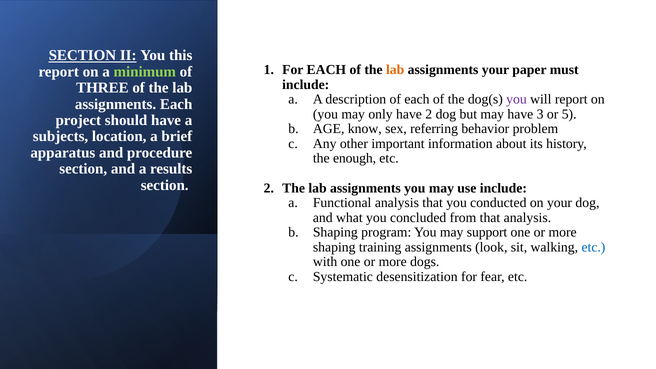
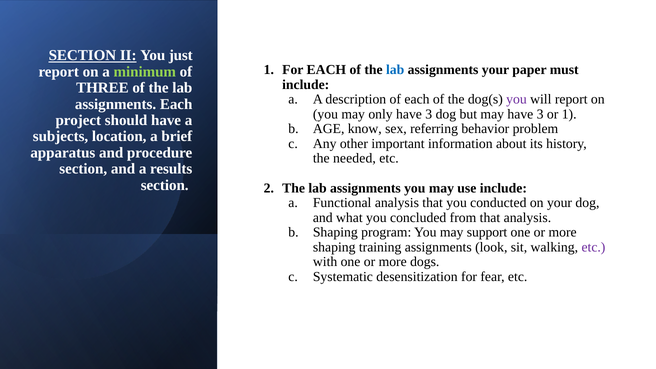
this: this -> just (181, 55)
lab colour: orange -> blue (395, 70)
only have 2: 2 -> 3 (429, 114)
or 5: 5 -> 1 (569, 114)
enough: enough -> needed (354, 158)
etc colour: blue -> purple (593, 247)
